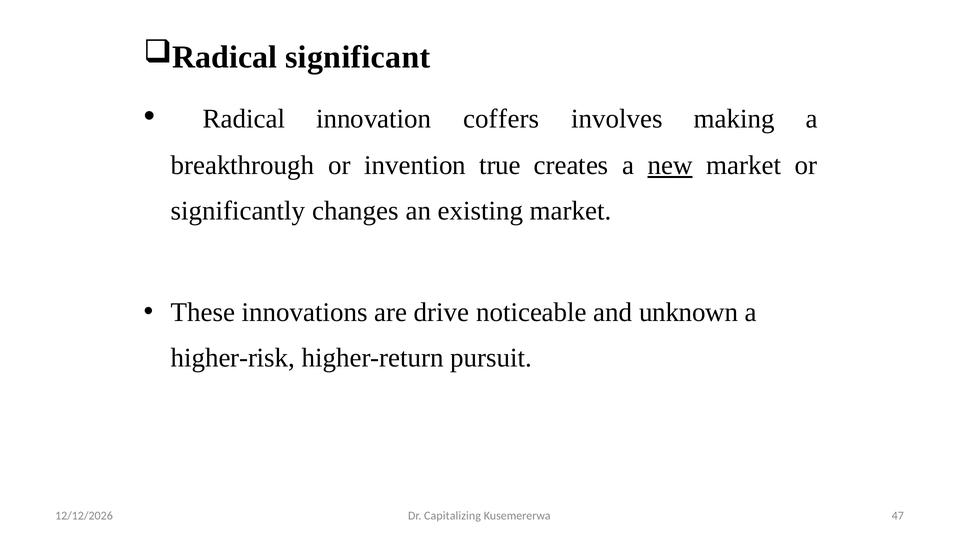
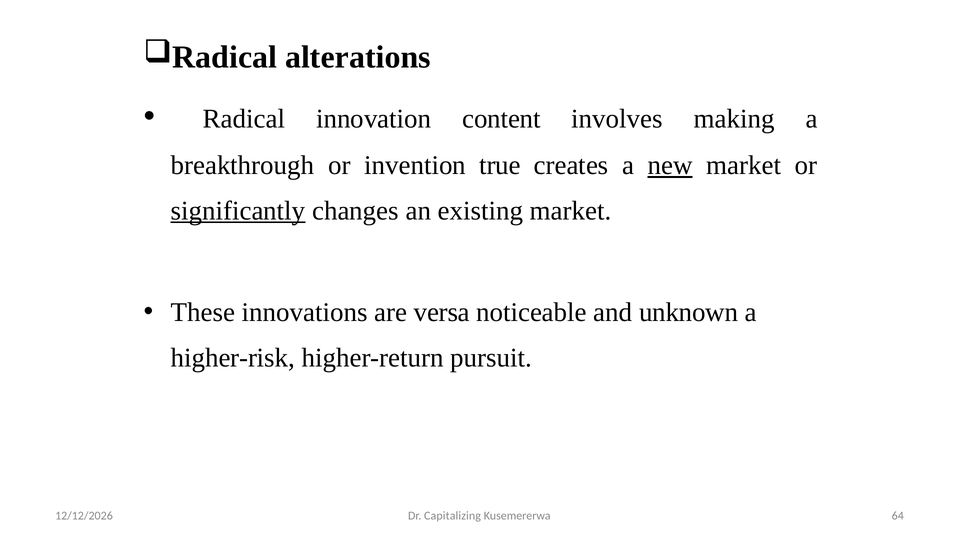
significant: significant -> alterations (358, 57)
coffers: coffers -> content (501, 119)
significantly underline: none -> present (238, 210)
drive: drive -> versa (442, 312)
47: 47 -> 64 (898, 515)
